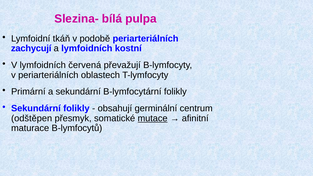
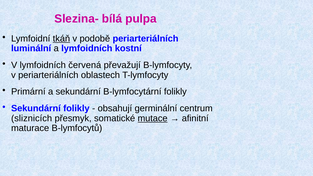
tkáň underline: none -> present (61, 39)
zachycují: zachycují -> luminální (31, 48)
odštěpen: odštěpen -> sliznicích (32, 118)
